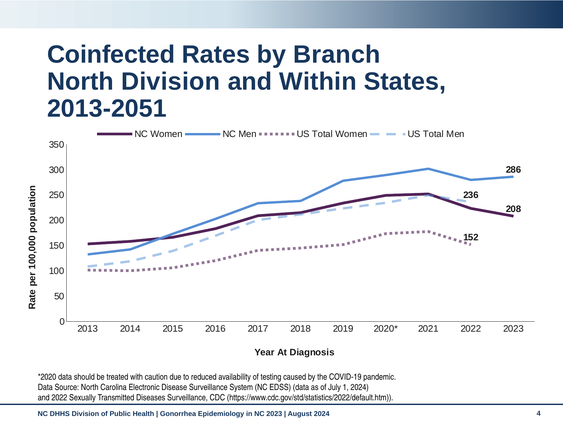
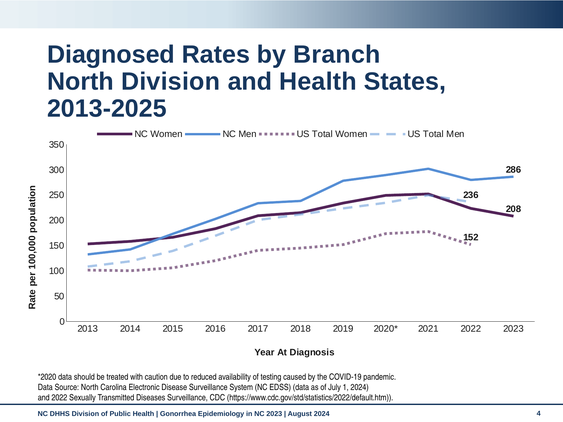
Coinfected: Coinfected -> Diagnosed (111, 55)
and Within: Within -> Health (318, 82)
2013-2051: 2013-2051 -> 2013-2025 (107, 109)
